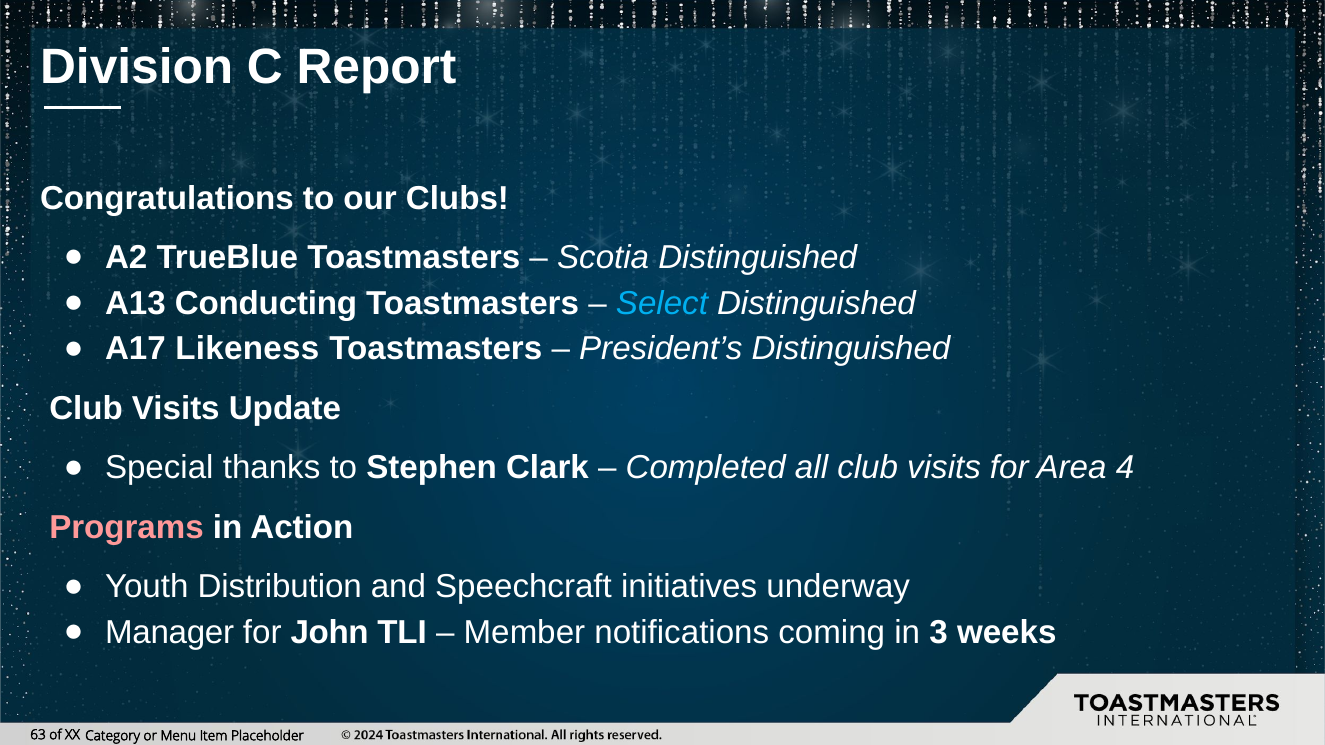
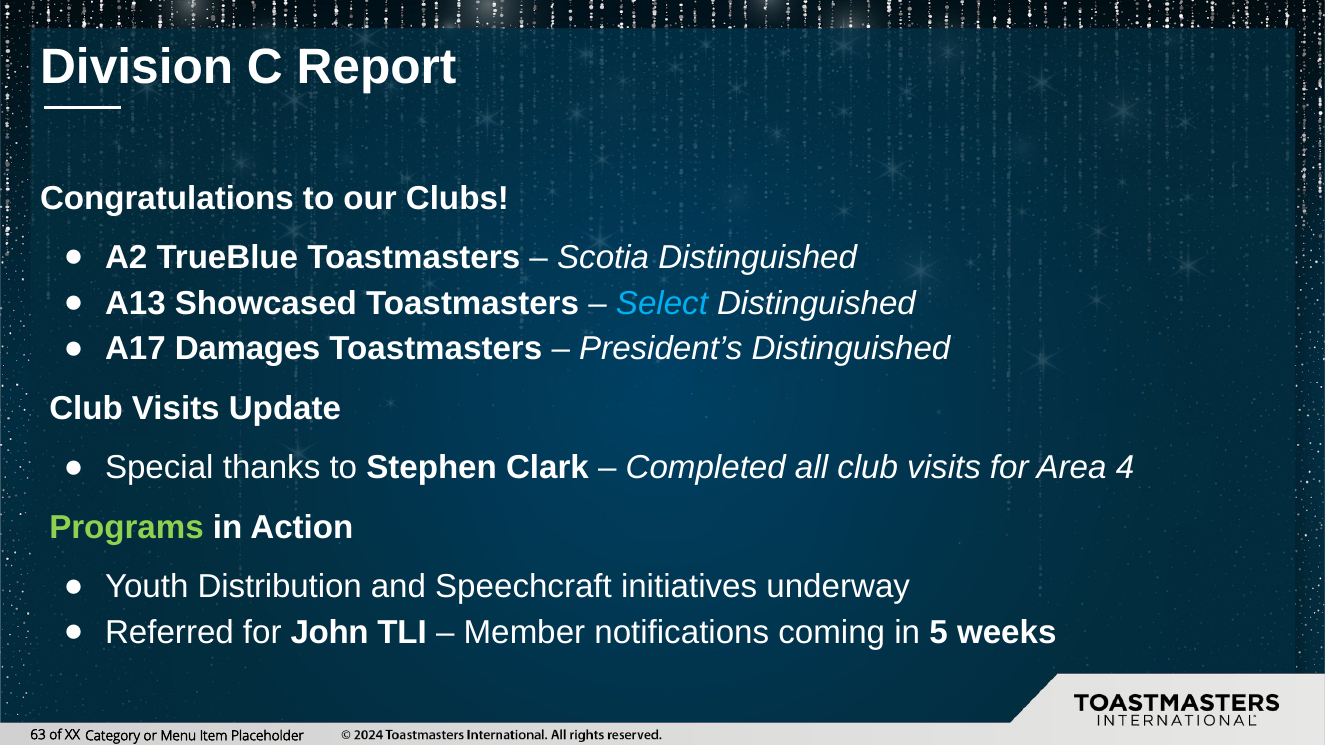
Conducting: Conducting -> Showcased (266, 304)
Likeness: Likeness -> Damages (248, 349)
Programs colour: pink -> light green (127, 528)
Manager: Manager -> Referred (169, 633)
3: 3 -> 5 (939, 633)
